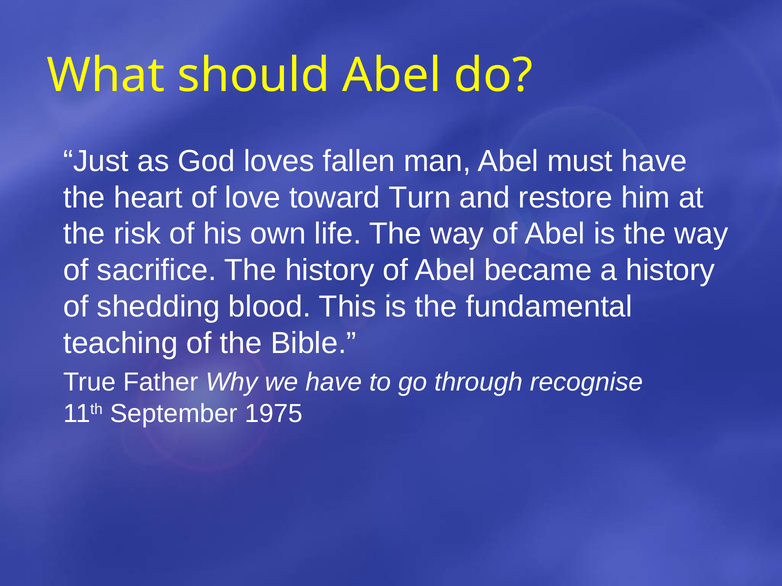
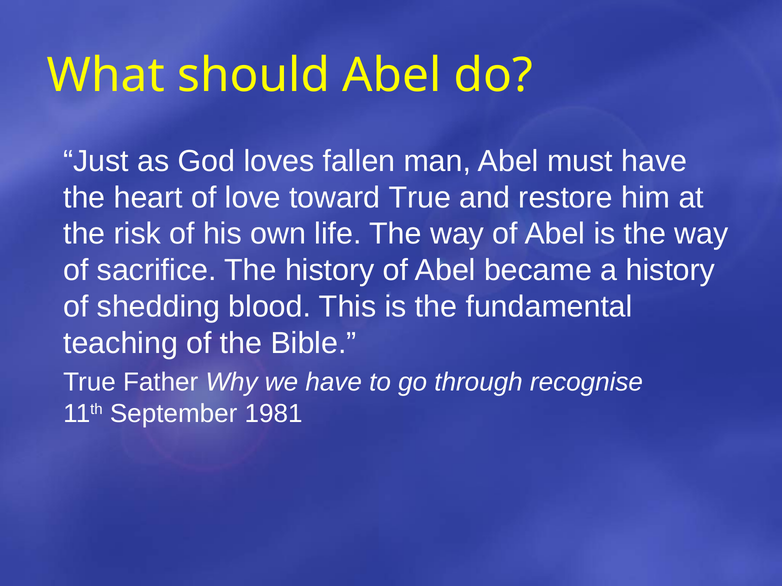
toward Turn: Turn -> True (420, 198)
1975: 1975 -> 1981 (274, 414)
